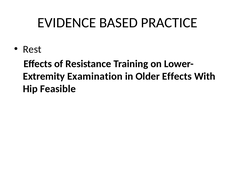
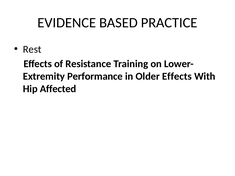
Examination: Examination -> Performance (95, 76)
Feasible: Feasible -> Affected (58, 89)
